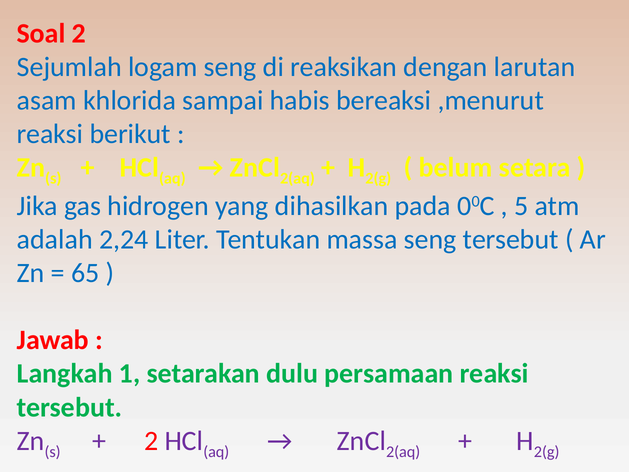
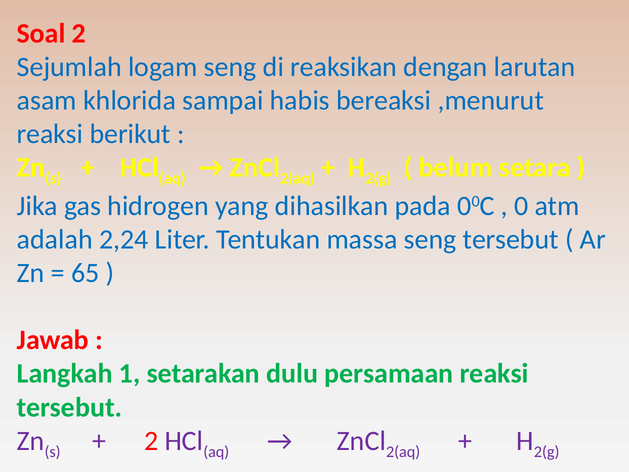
5: 5 -> 0 (521, 206)
